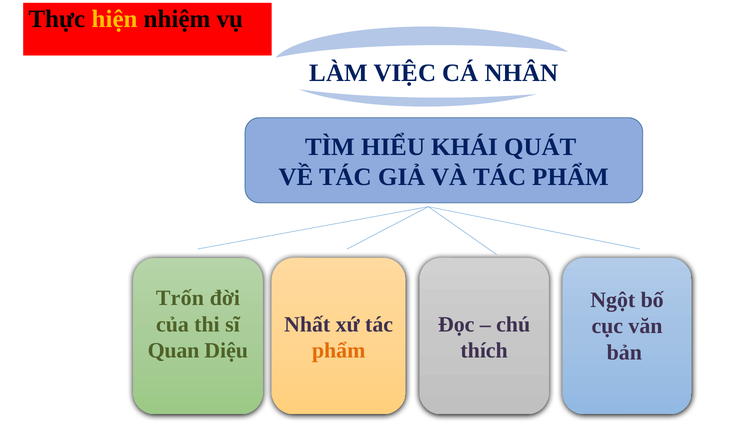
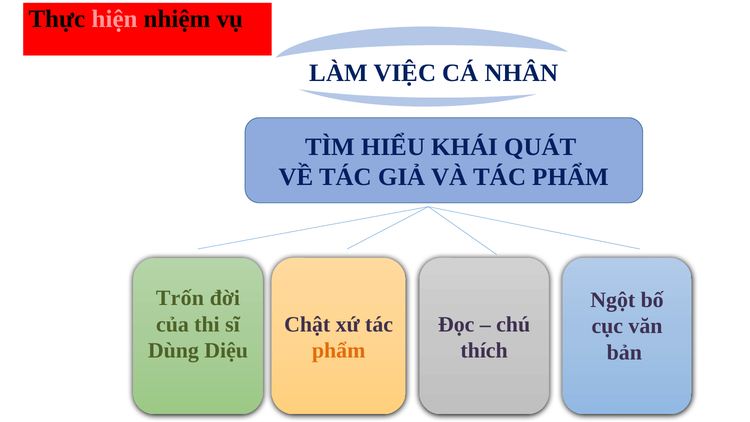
hiện colour: yellow -> pink (115, 19)
Nhất: Nhất -> Chật (307, 324)
Quan: Quan -> Dùng (173, 350)
